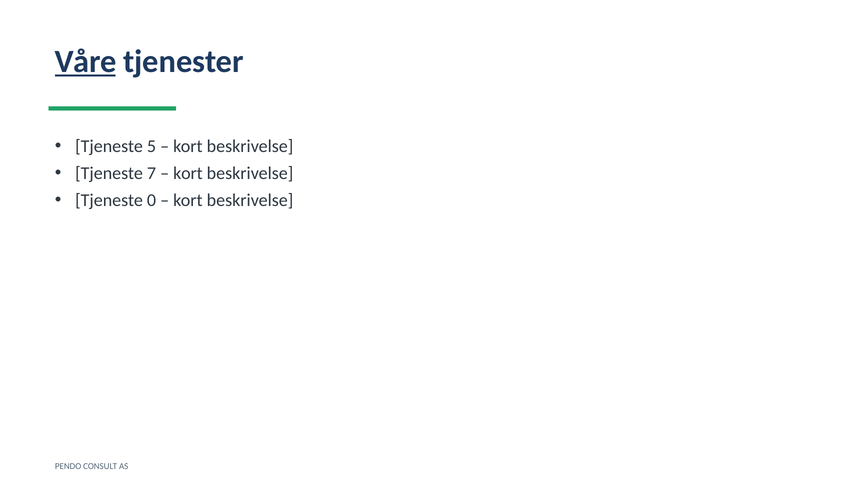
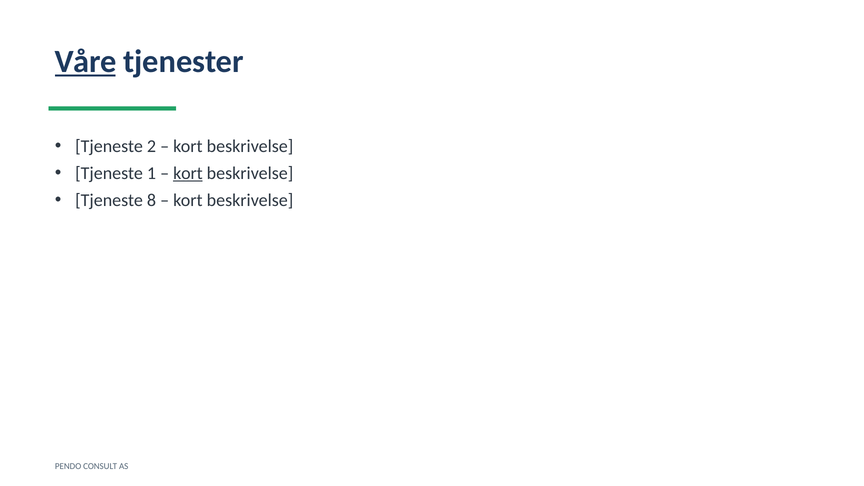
5: 5 -> 2 (151, 146)
7: 7 -> 1 (151, 173)
kort underline: none -> present (188, 173)
0: 0 -> 8 (151, 200)
